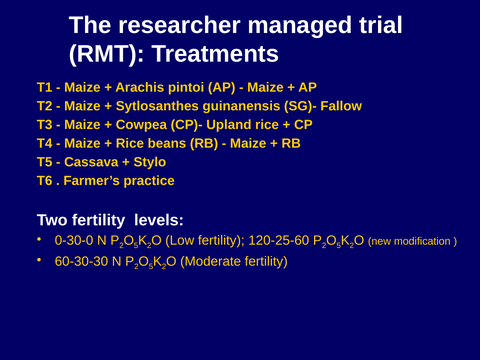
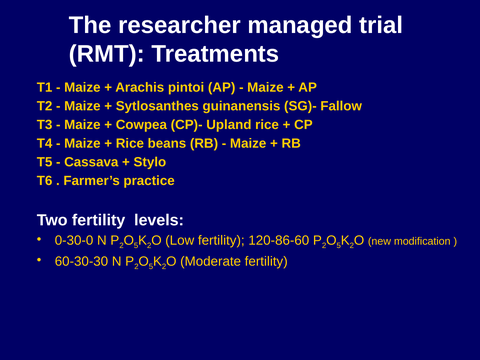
120-25-60: 120-25-60 -> 120-86-60 (279, 240)
